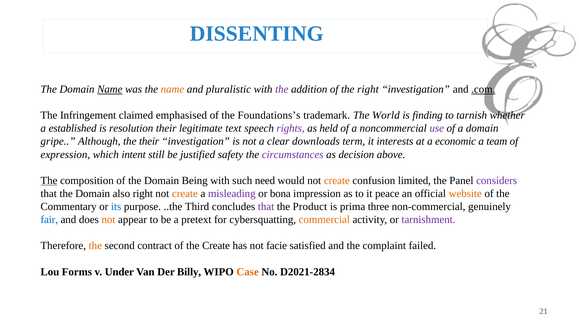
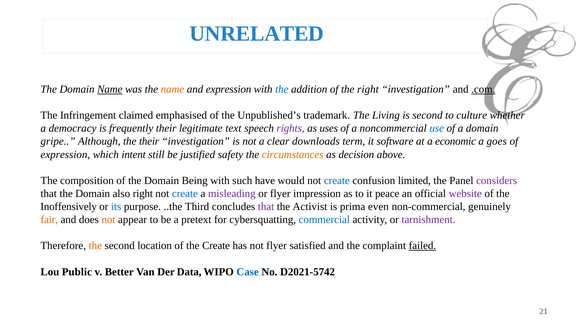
DISSENTING: DISSENTING -> UNRELATED (257, 34)
and pluralistic: pluralistic -> expression (229, 89)
the colour: purple -> blue (282, 89)
Foundations’s: Foundations’s -> Unpublished’s (269, 115)
World: World -> Living (386, 115)
is finding: finding -> second (428, 115)
tarnish: tarnish -> culture (472, 115)
established: established -> democracy (73, 128)
resolution: resolution -> frequently (131, 128)
held: held -> uses (329, 128)
use colour: purple -> blue (437, 128)
interests: interests -> software (395, 141)
team: team -> goes (497, 141)
circumstances colour: purple -> orange (293, 154)
The underline: present -> none (49, 180)
need: need -> have (265, 180)
create colour: orange -> blue (337, 180)
create colour: orange -> blue (185, 193)
or bona: bona -> flyer (280, 193)
website colour: orange -> purple (465, 193)
Commentary: Commentary -> Inoffensively (69, 206)
Product: Product -> Activist (310, 206)
three: three -> even (378, 206)
fair colour: blue -> orange (49, 219)
commercial colour: orange -> blue (324, 219)
contract: contract -> location (155, 245)
not facie: facie -> flyer (277, 245)
failed underline: none -> present (422, 245)
Forms: Forms -> Public (77, 272)
Under: Under -> Better (119, 272)
Billy: Billy -> Data (189, 272)
Case colour: orange -> blue (248, 272)
D2021-2834: D2021-2834 -> D2021-5742 (308, 272)
